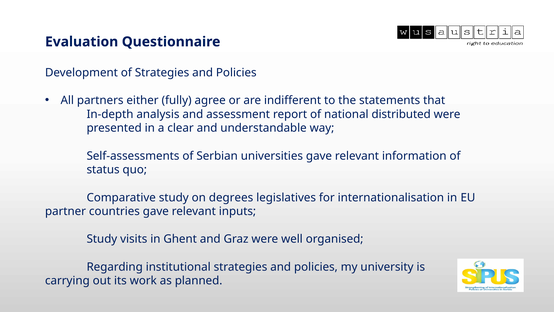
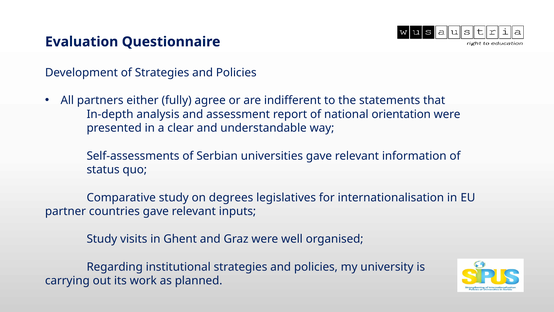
distributed: distributed -> orientation (401, 114)
